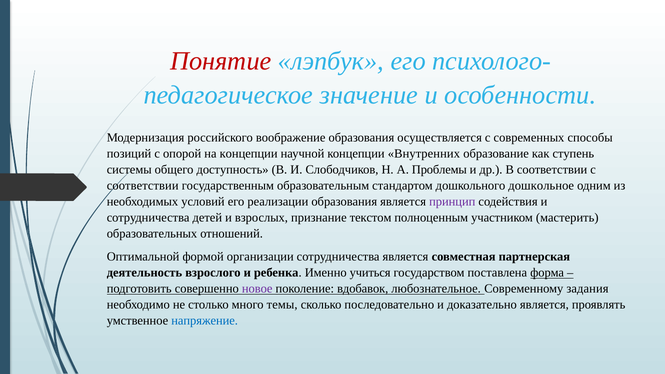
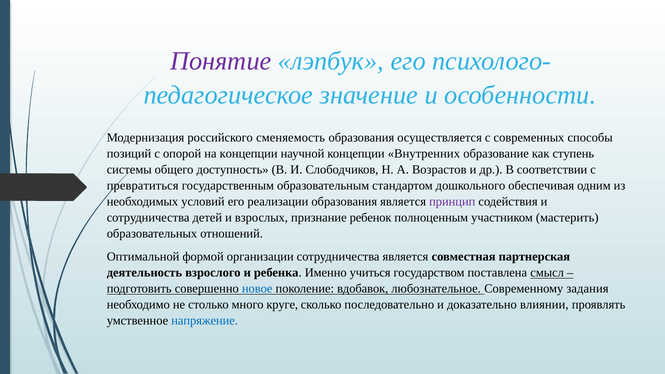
Понятие colour: red -> purple (221, 61)
воображение: воображение -> сменяемость (291, 138)
Проблемы: Проблемы -> Возрастов (439, 170)
соответствии: соответствии -> превратиться (143, 186)
дошкольное: дошкольное -> обеспечивая (541, 186)
текстом: текстом -> ребенок (371, 218)
форма: форма -> смысл (547, 273)
новое colour: purple -> blue (257, 289)
темы: темы -> круге (282, 305)
доказательно является: является -> влиянии (544, 305)
